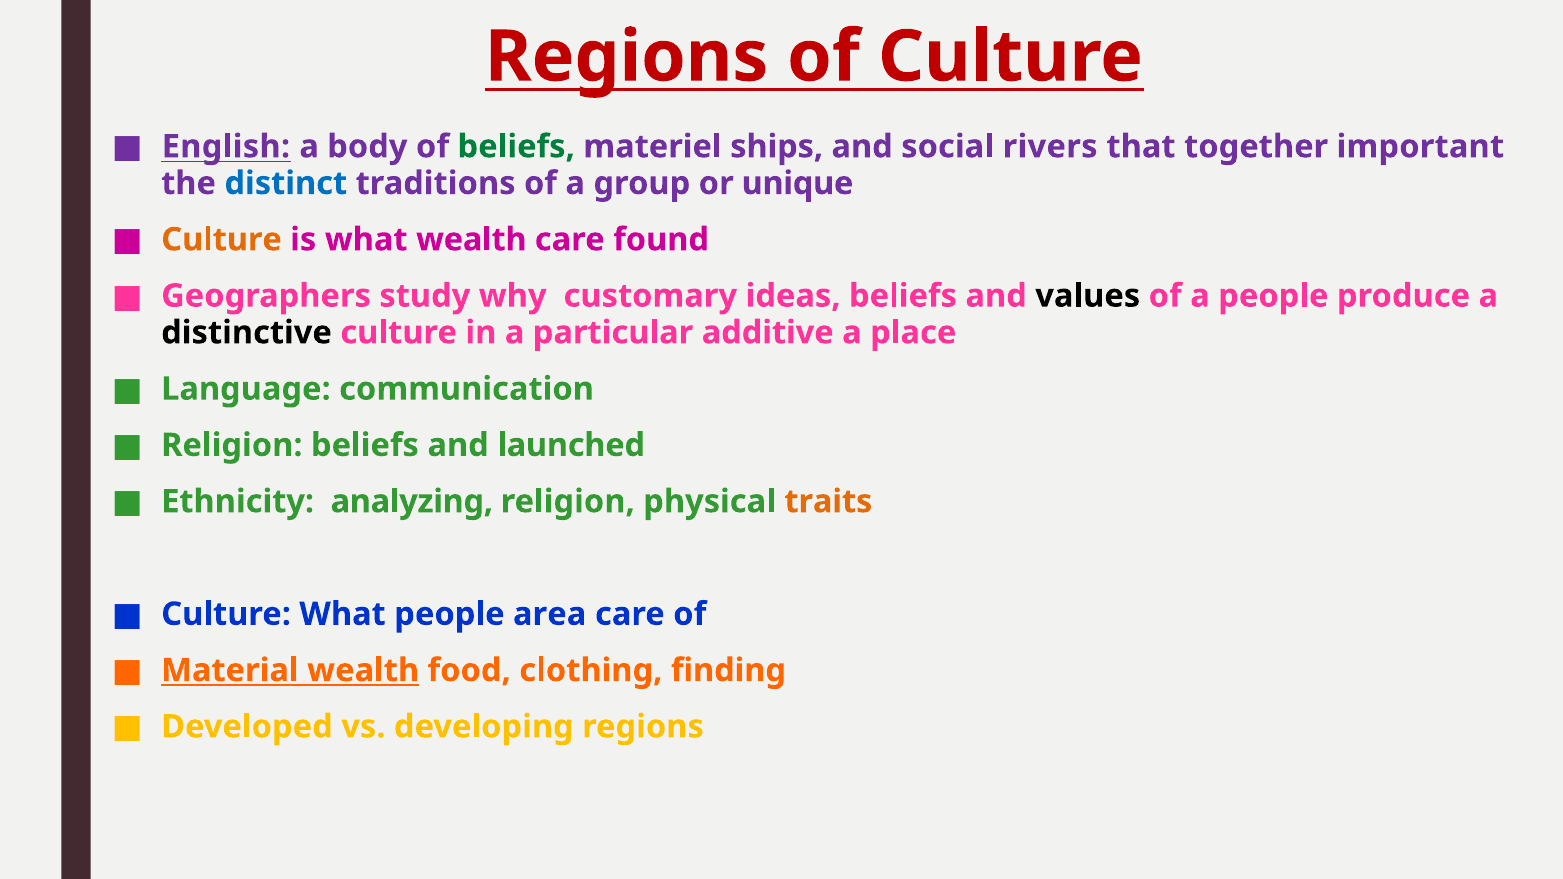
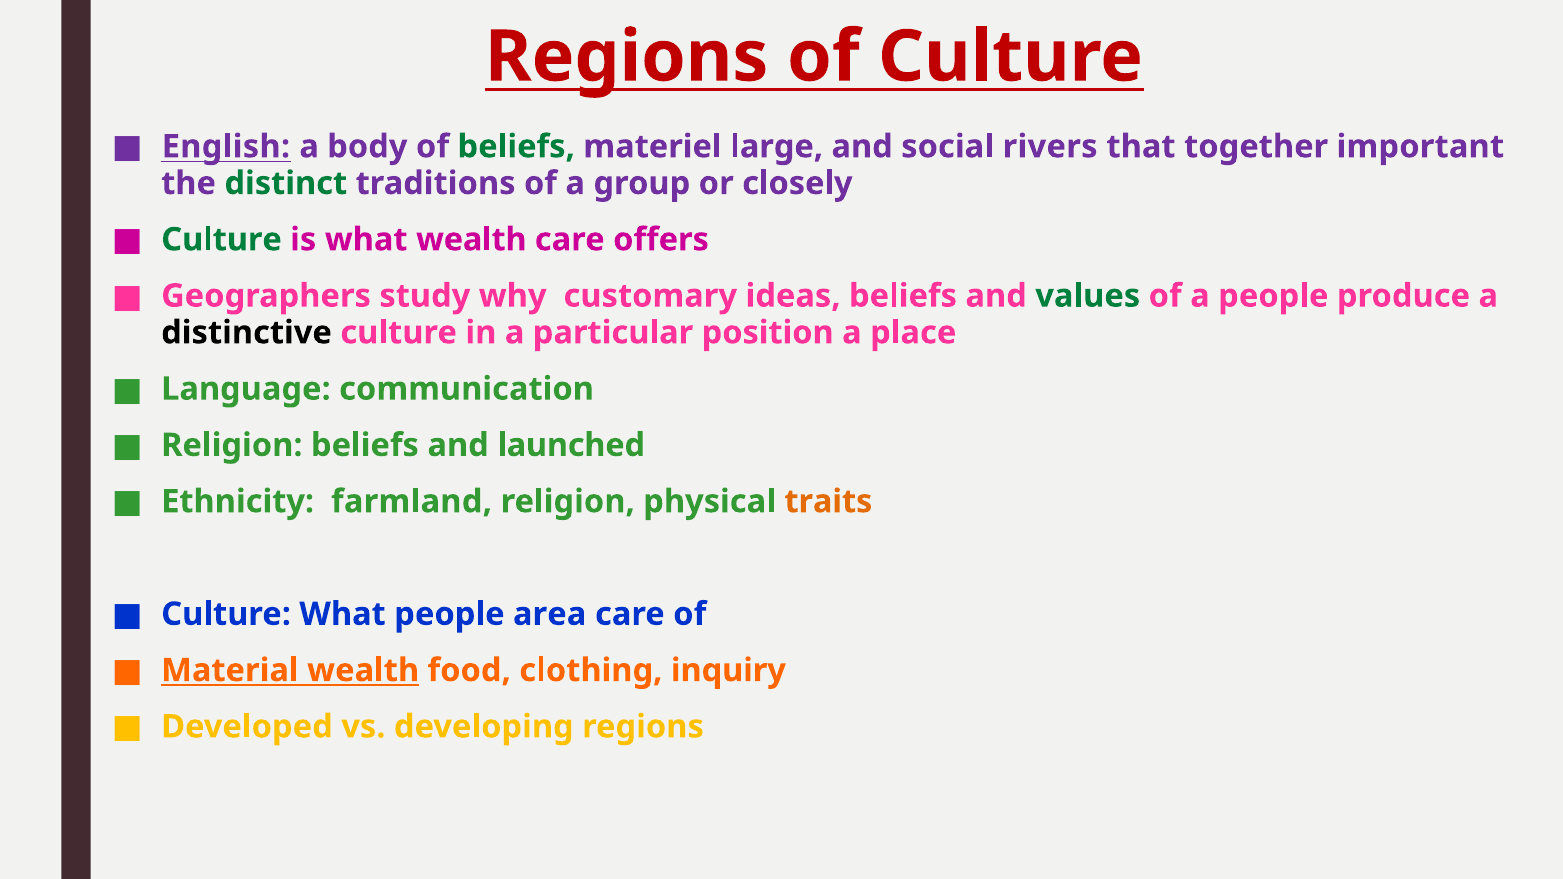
ships: ships -> large (777, 147)
distinct colour: blue -> green (286, 183)
unique: unique -> closely (797, 183)
Culture colour: orange -> green (221, 240)
found: found -> offers (661, 240)
values colour: black -> green (1088, 296)
additive: additive -> position (768, 333)
analyzing: analyzing -> farmland (411, 502)
finding: finding -> inquiry (728, 671)
